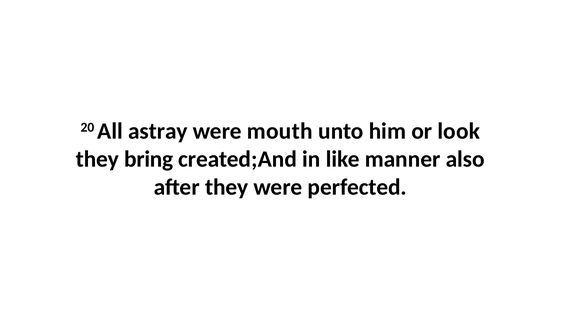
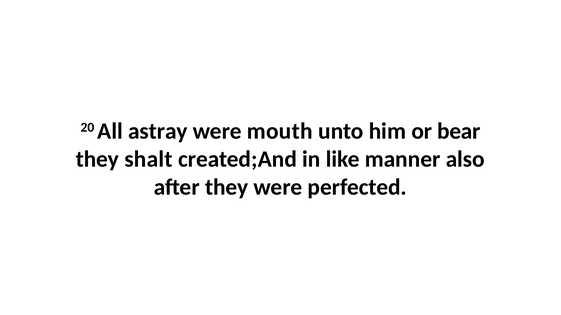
look: look -> bear (459, 131)
bring: bring -> shalt (148, 159)
